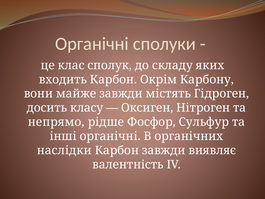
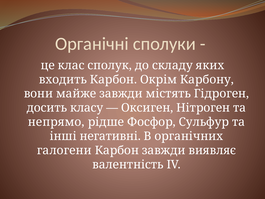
інші органічні: органічні -> негативні (110, 136)
наслідки: наслідки -> галогени (64, 150)
